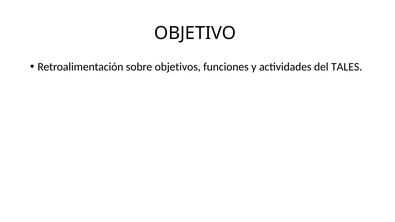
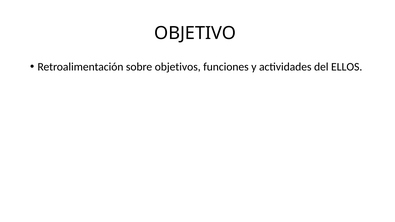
TALES: TALES -> ELLOS (347, 67)
